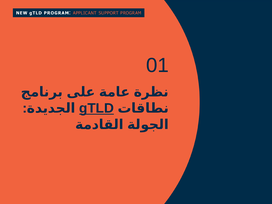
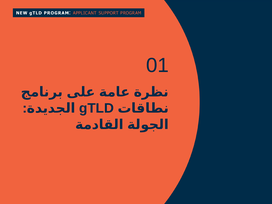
gTLD underline: present -> none (97, 108)
